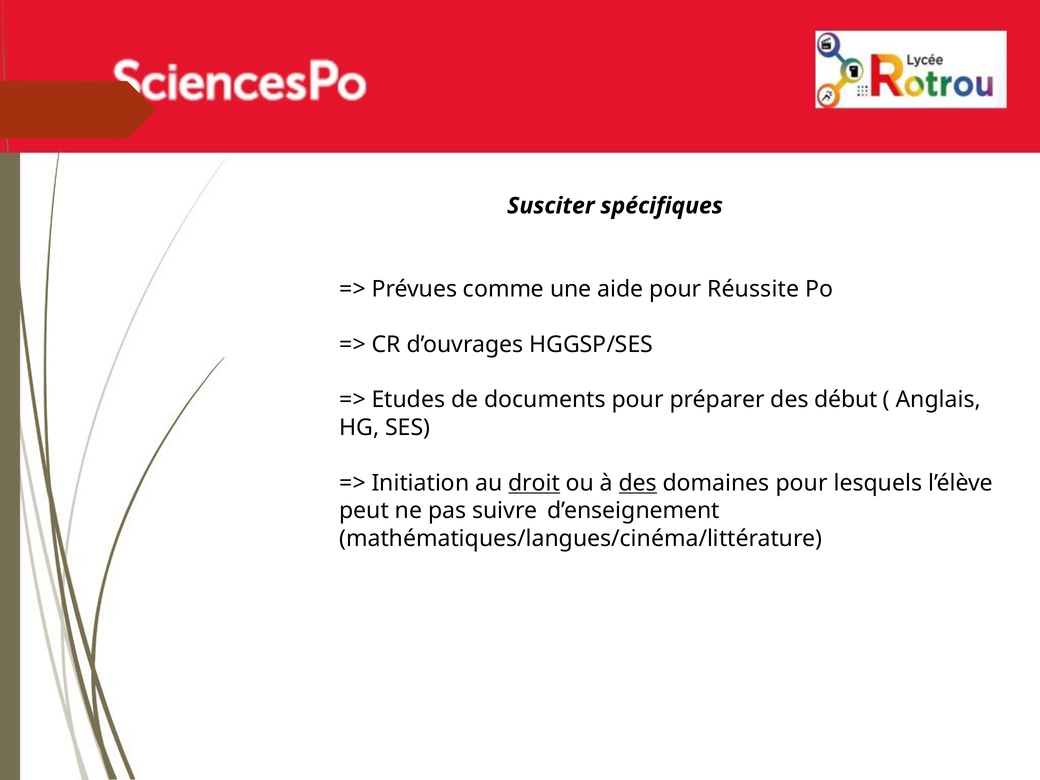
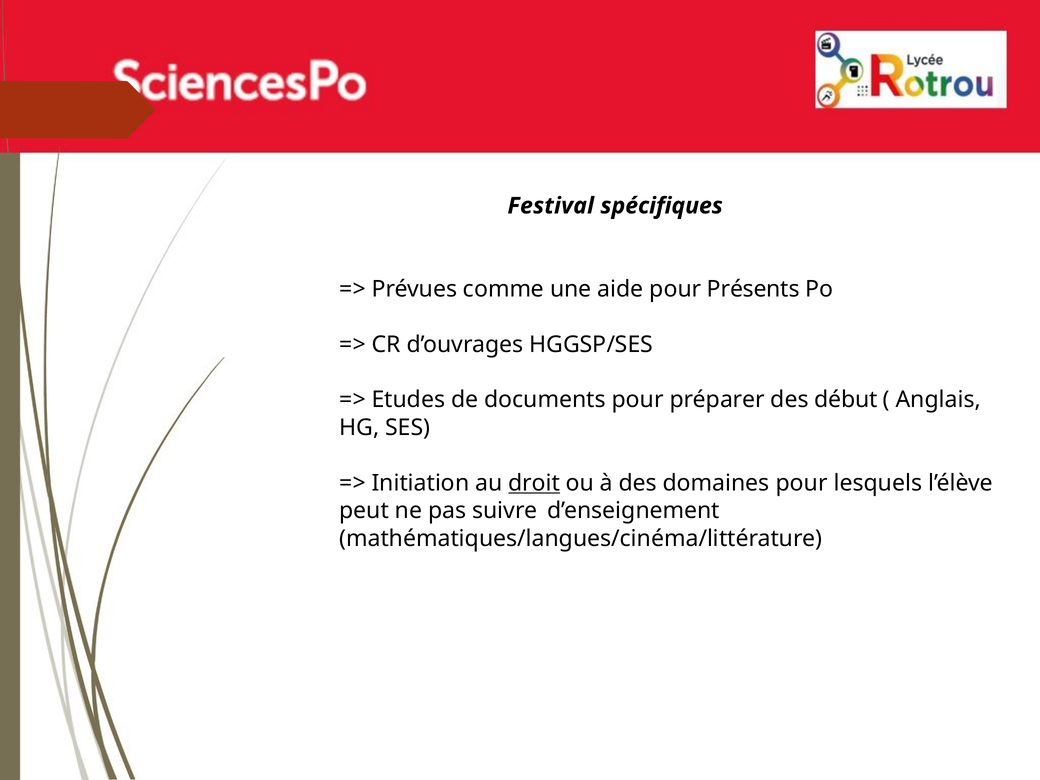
Susciter: Susciter -> Festival (551, 206)
Réussite: Réussite -> Présents (753, 289)
des underline: present -> none (638, 483)
